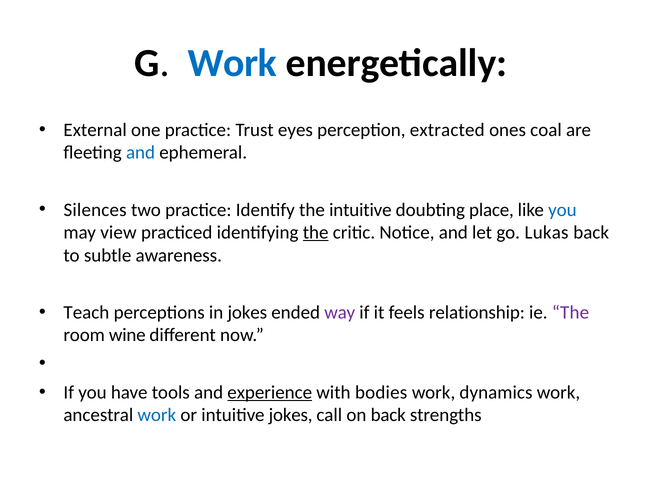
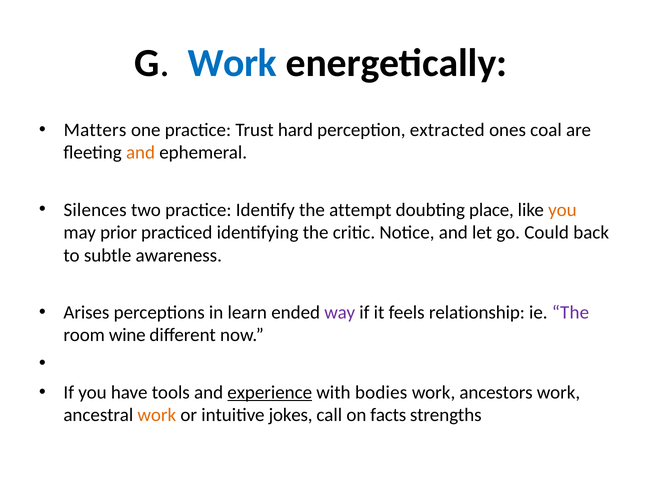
External: External -> Matters (95, 130)
eyes: eyes -> hard (296, 130)
and colour: blue -> orange (141, 153)
the intuitive: intuitive -> attempt (360, 210)
you colour: blue -> orange (562, 210)
view: view -> prior (119, 233)
the underline: present -> none (316, 233)
Lukas: Lukas -> Could (547, 233)
Teach: Teach -> Arises (86, 313)
in jokes: jokes -> learn (247, 313)
dynamics: dynamics -> ancestors (496, 393)
work colour: blue -> orange (157, 415)
on back: back -> facts (388, 415)
